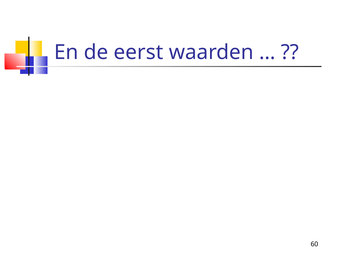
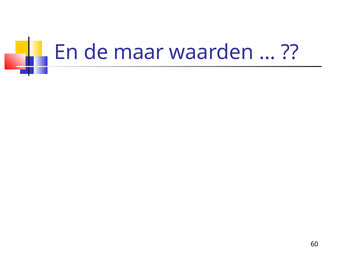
eerst: eerst -> maar (139, 52)
